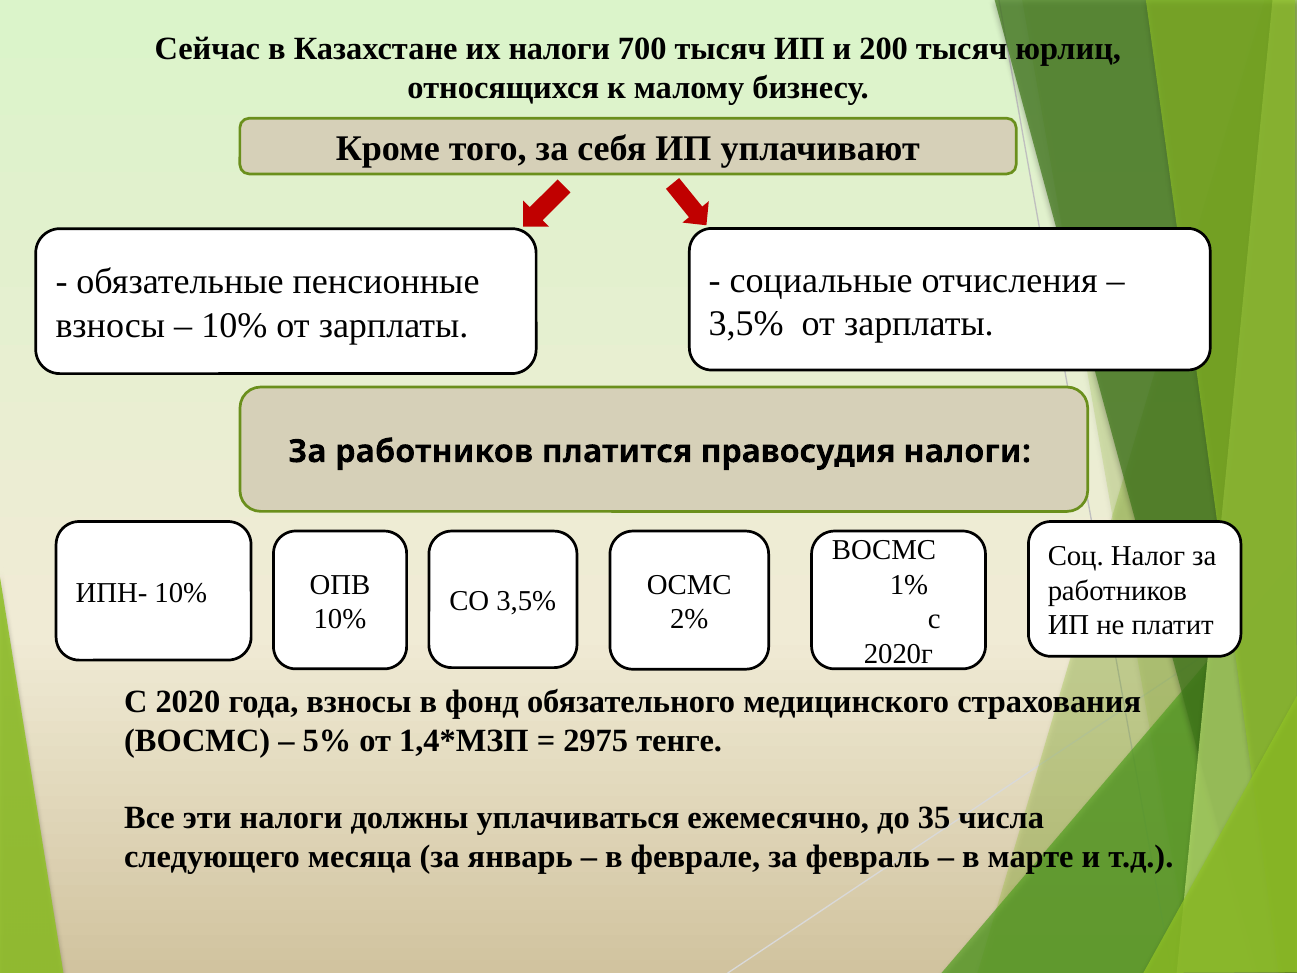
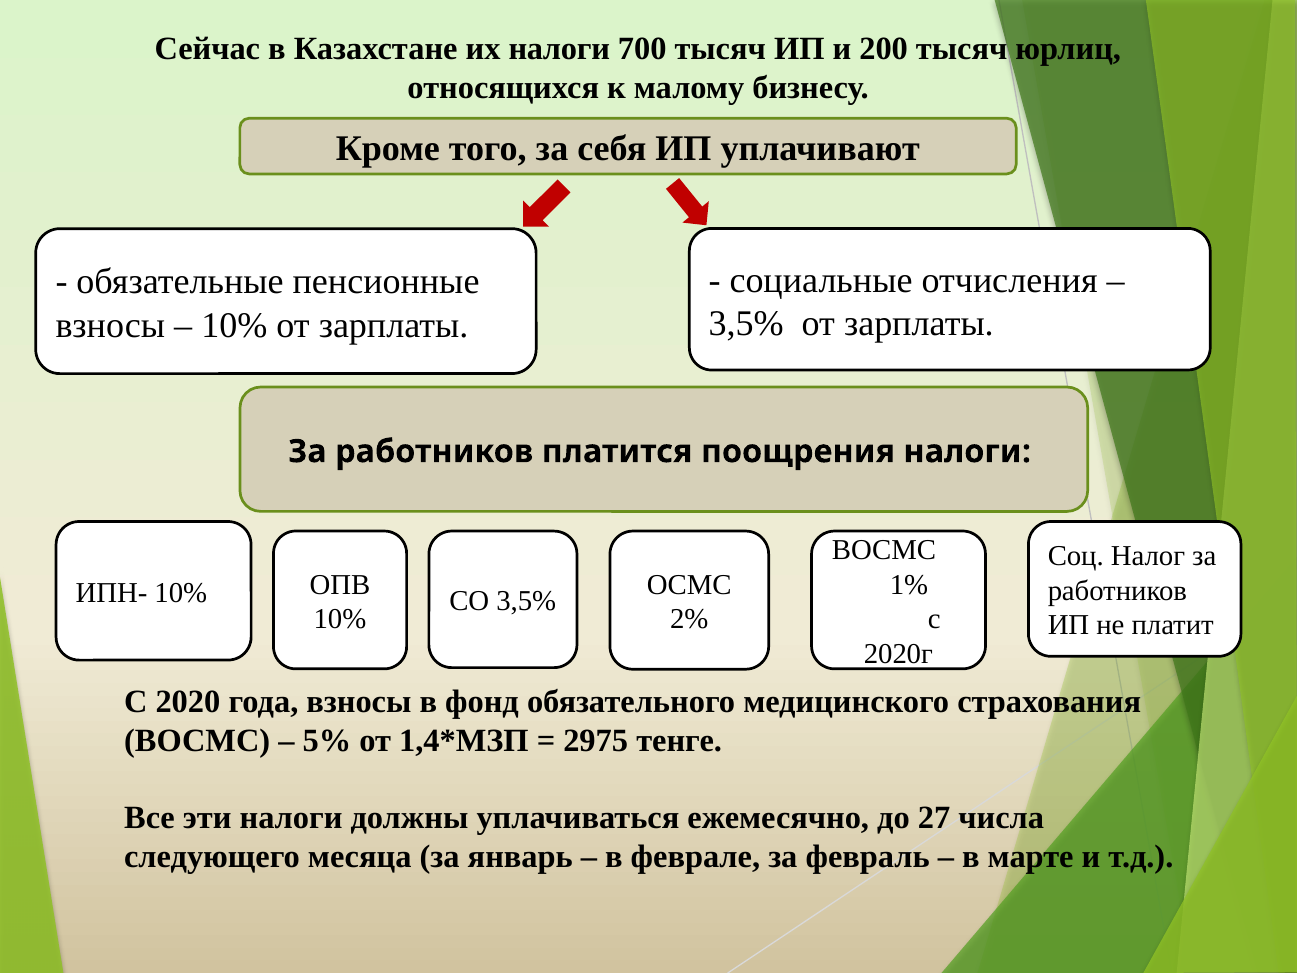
правосудия: правосудия -> поощрения (798, 451)
35: 35 -> 27 (934, 818)
